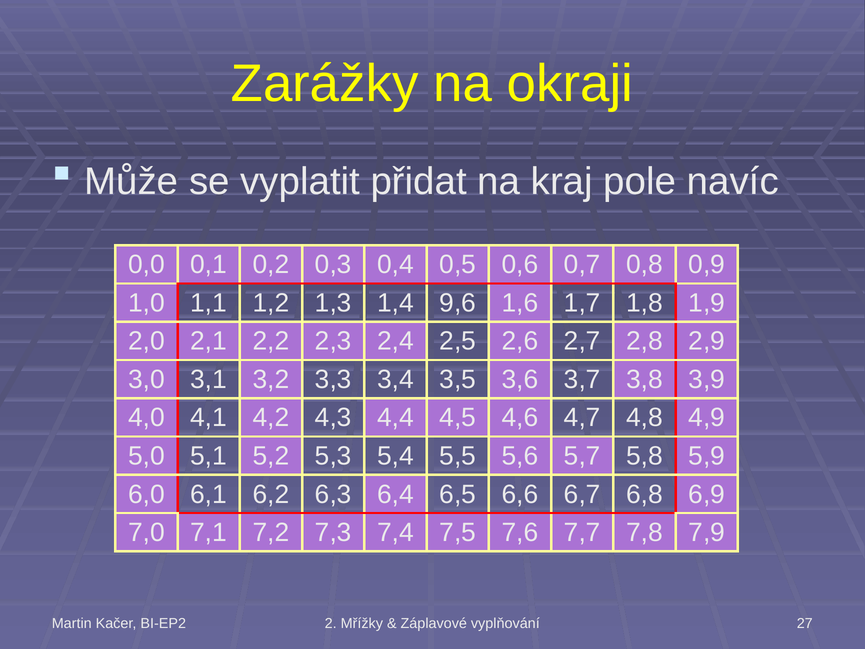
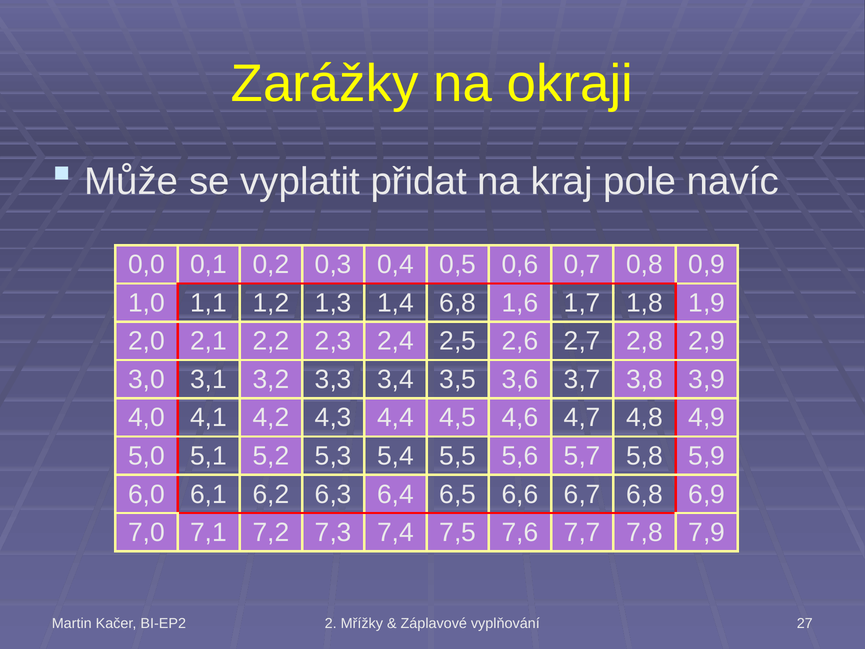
1,4 9,6: 9,6 -> 6,8 (458, 303)
